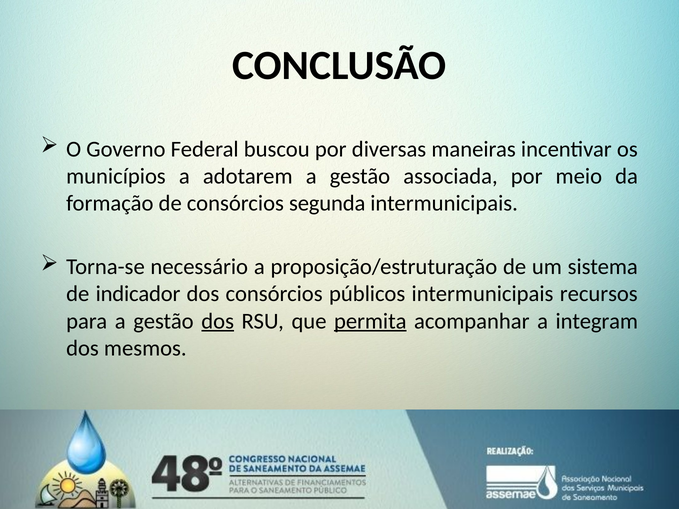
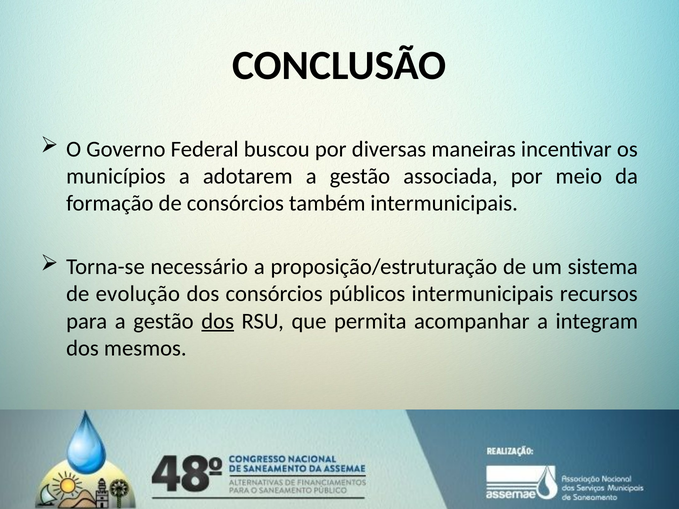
segunda: segunda -> também (327, 204)
indicador: indicador -> evolução (138, 294)
permita underline: present -> none (370, 321)
